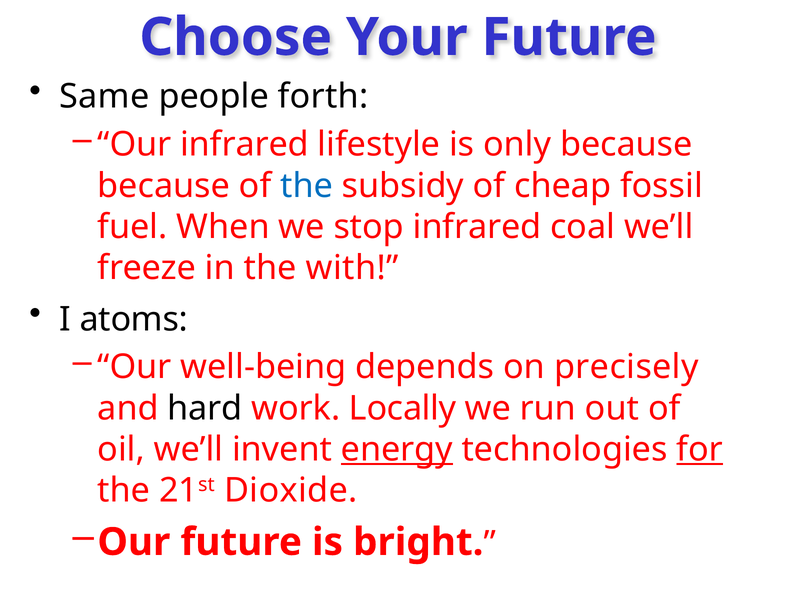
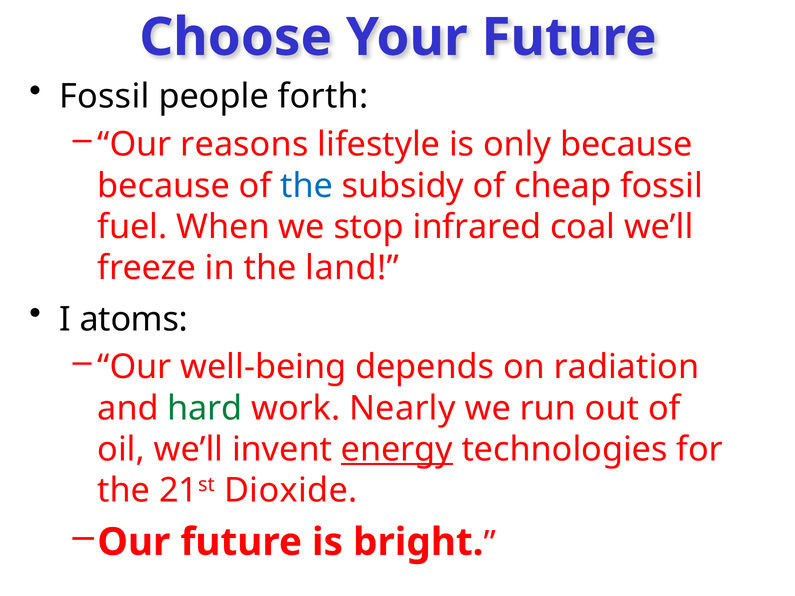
Same: Same -> Fossil (104, 97)
Our infrared: infrared -> reasons (244, 145)
with: with -> land (352, 268)
precisely: precisely -> radiation (626, 367)
hard colour: black -> green (205, 408)
Locally: Locally -> Nearly (402, 408)
for underline: present -> none (700, 449)
